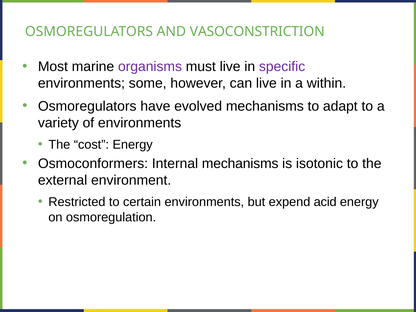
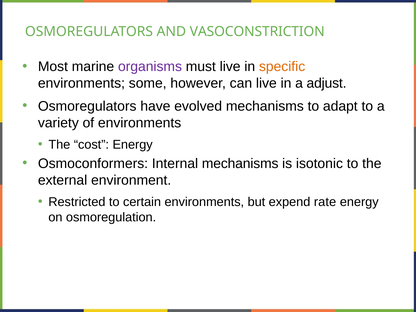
specific colour: purple -> orange (282, 67)
within: within -> adjust (327, 83)
acid: acid -> rate (325, 202)
